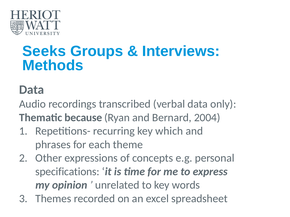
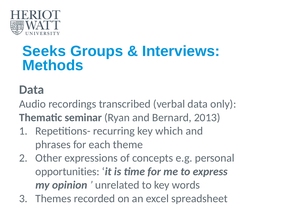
because: because -> seminar (83, 118)
2004: 2004 -> 2013 (207, 118)
specifications: specifications -> opportunities (67, 172)
